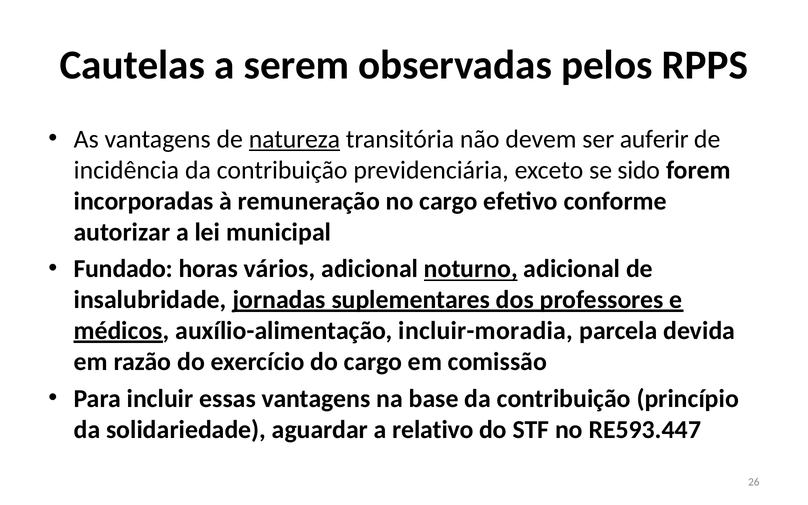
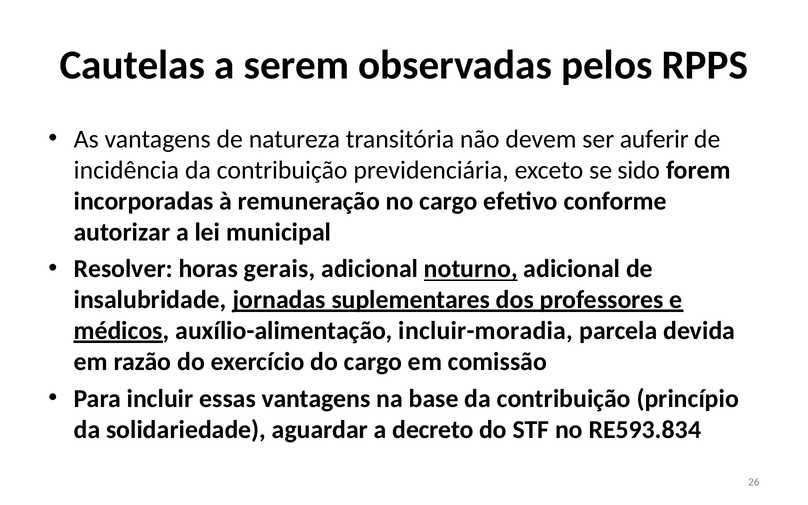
natureza underline: present -> none (294, 139)
Fundado: Fundado -> Resolver (123, 269)
vários: vários -> gerais (279, 269)
relativo: relativo -> decreto (433, 430)
RE593.447: RE593.447 -> RE593.834 (645, 430)
